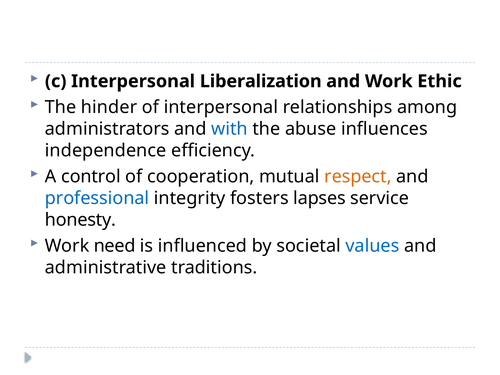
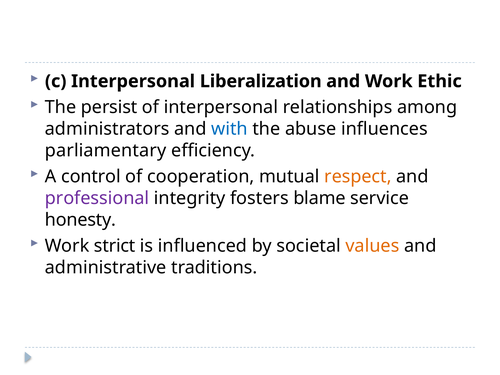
hinder: hinder -> persist (109, 107)
independence: independence -> parliamentary (106, 151)
professional colour: blue -> purple (97, 198)
lapses: lapses -> blame (320, 198)
need: need -> strict (115, 246)
values colour: blue -> orange (372, 246)
